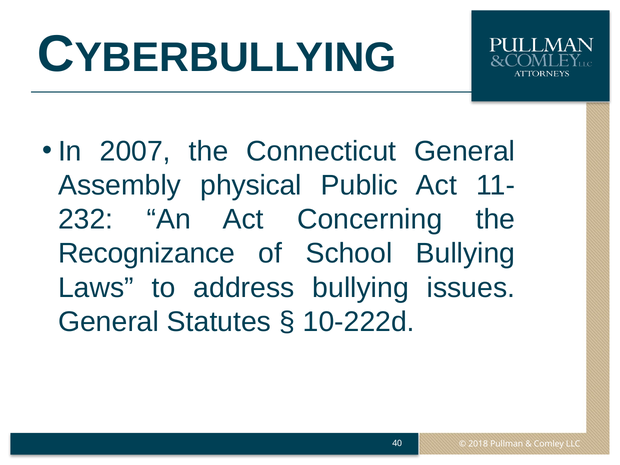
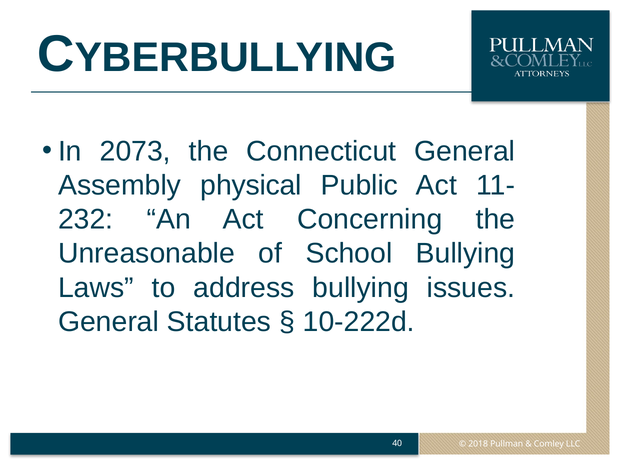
2007: 2007 -> 2073 (135, 151)
Recognizance: Recognizance -> Unreasonable (147, 254)
